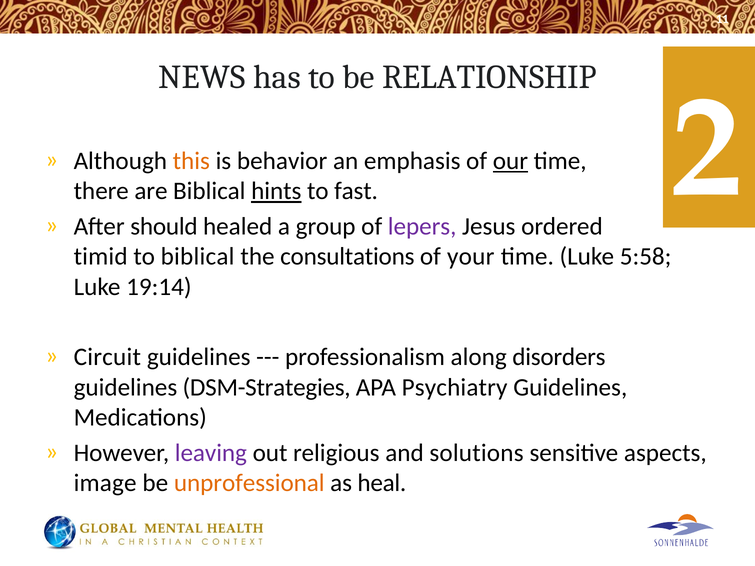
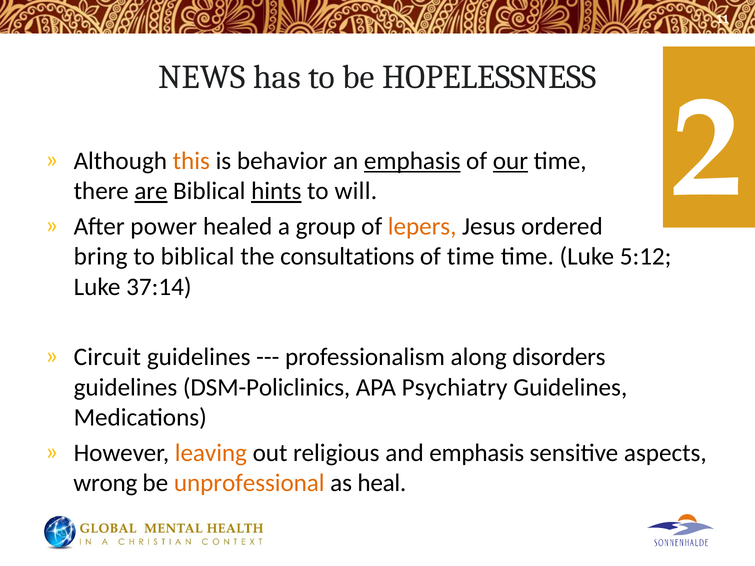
RELATIONSHIP: RELATIONSHIP -> HOPELESSNESS (489, 77)
emphasis underline: none -> present (412, 161)
are underline: none -> present (151, 191)
fast: fast -> will (356, 191)
should: should -> power (164, 226)
lepers colour: purple -> orange (422, 226)
timid: timid -> bring (101, 257)
of your: your -> time (471, 257)
5:58: 5:58 -> 5:12 (646, 257)
19:14: 19:14 -> 37:14 (159, 287)
DSM-Strategies: DSM-Strategies -> DSM-Policlinics (267, 388)
leaving colour: purple -> orange (211, 453)
and solutions: solutions -> emphasis (477, 453)
image: image -> wrong (105, 483)
